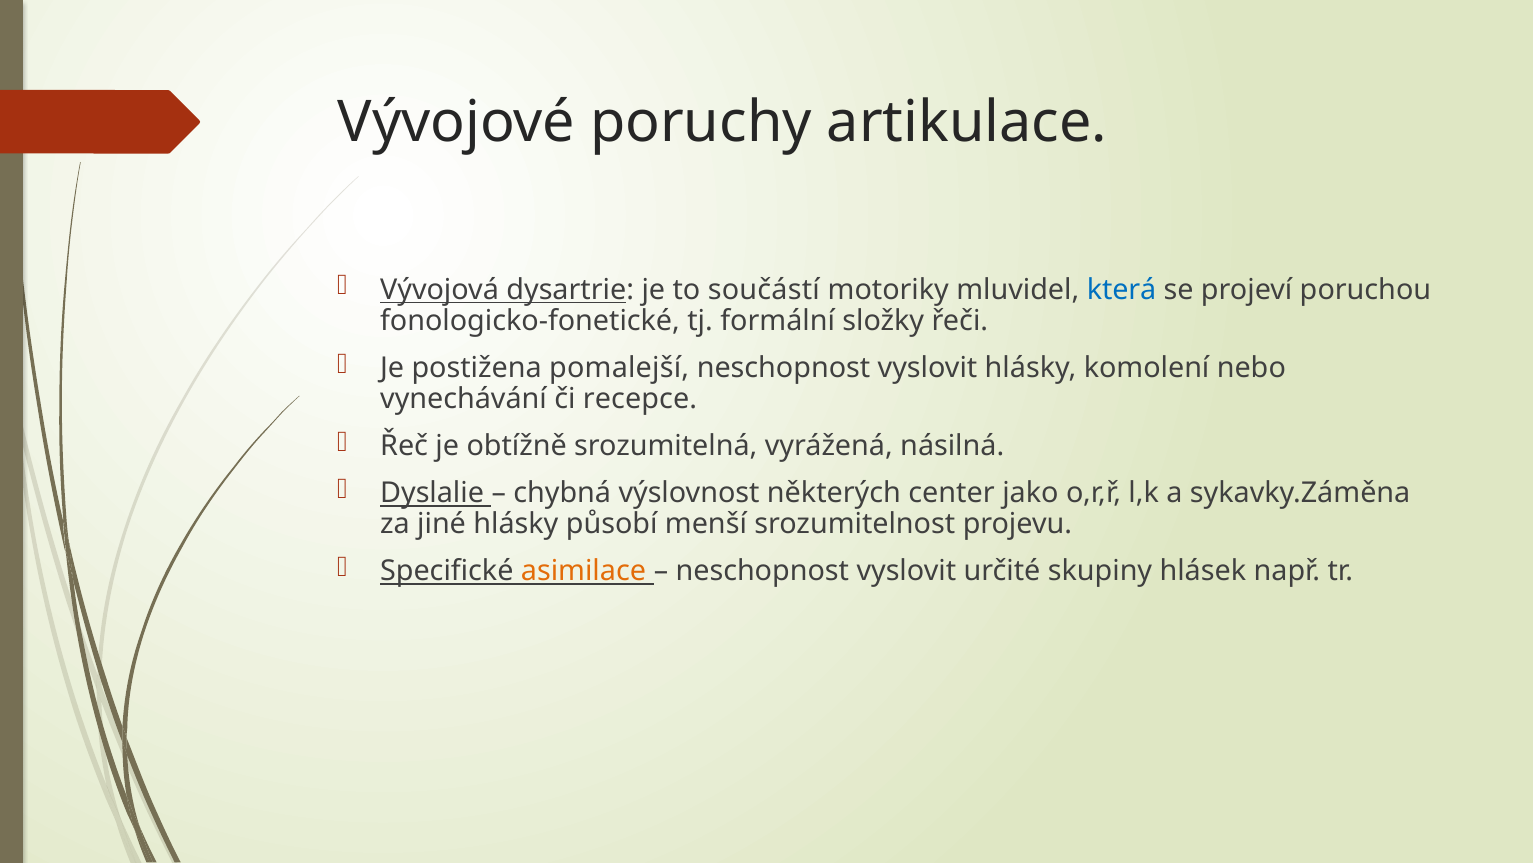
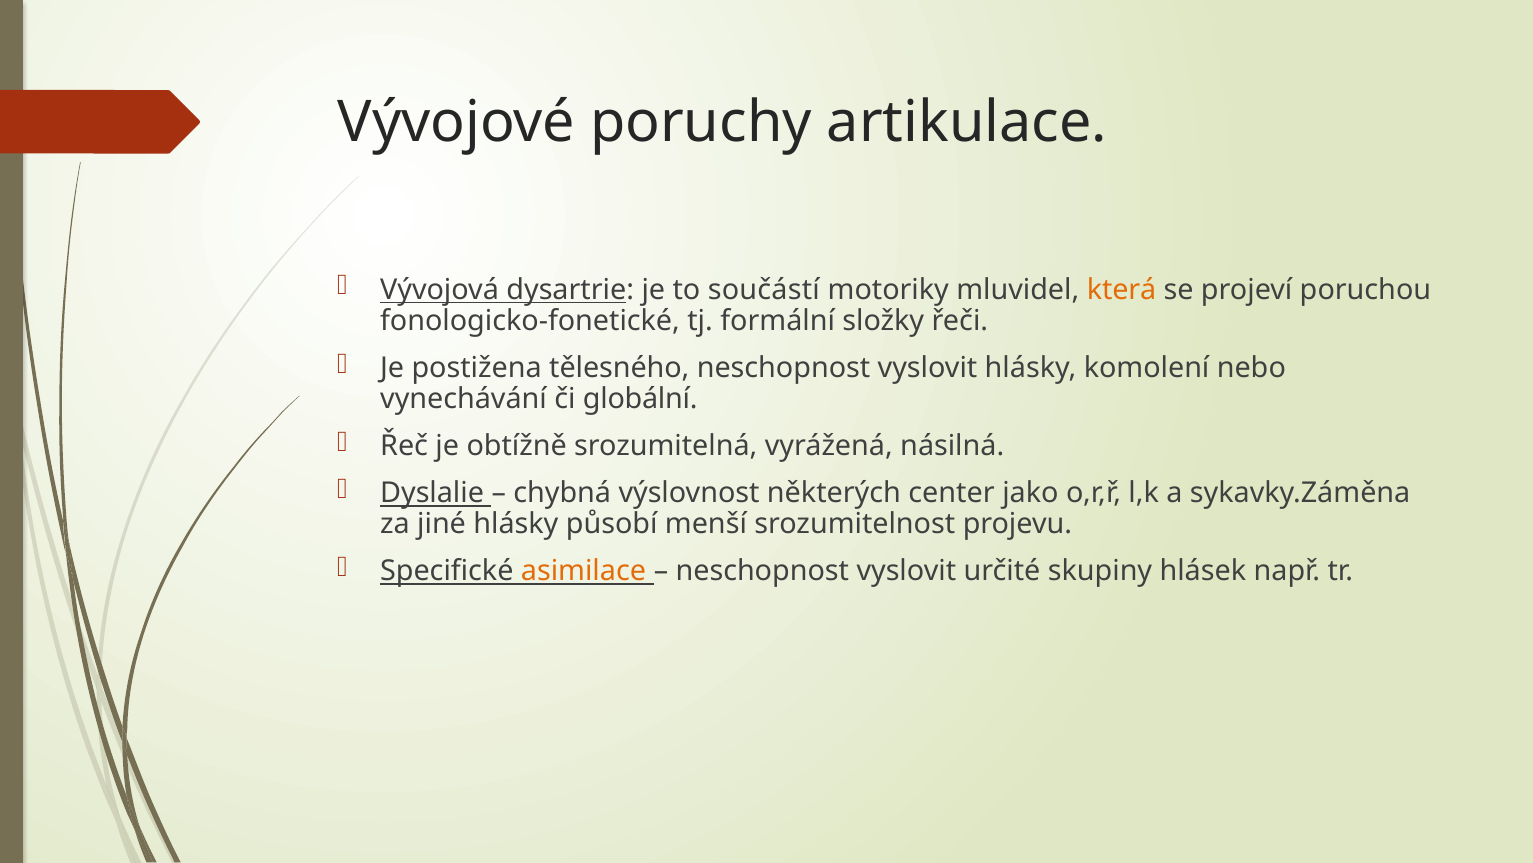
která colour: blue -> orange (1122, 289)
pomalejší: pomalejší -> tělesného (619, 367)
recepce: recepce -> globální (640, 399)
